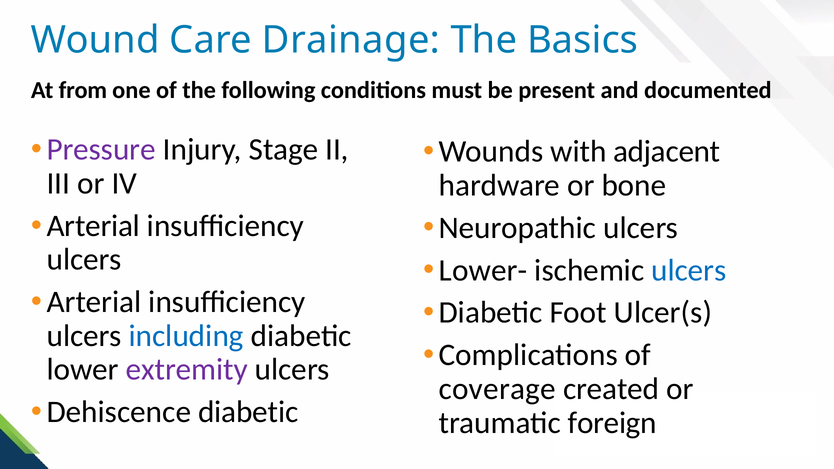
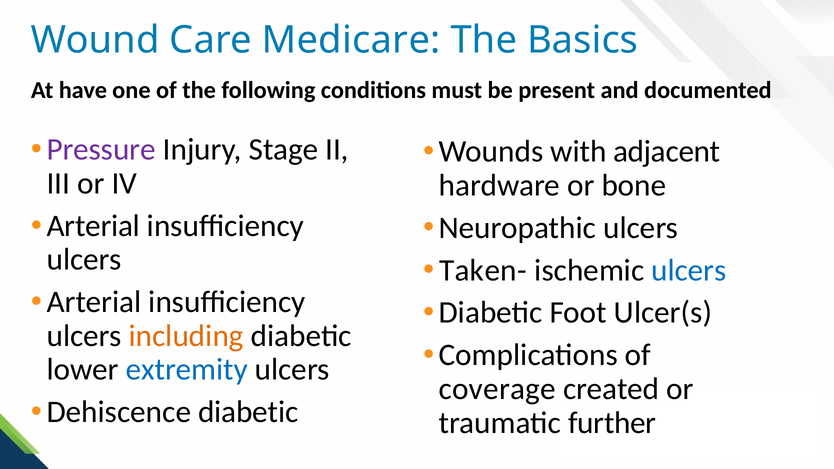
Drainage: Drainage -> Medicare (351, 40)
from: from -> have (83, 90)
Lower-: Lower- -> Taken- (483, 270)
including colour: blue -> orange (186, 336)
extremity colour: purple -> blue (187, 370)
foreign: foreign -> further (612, 423)
